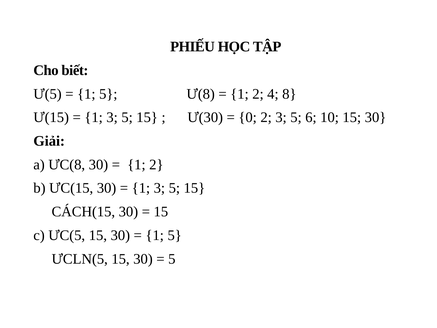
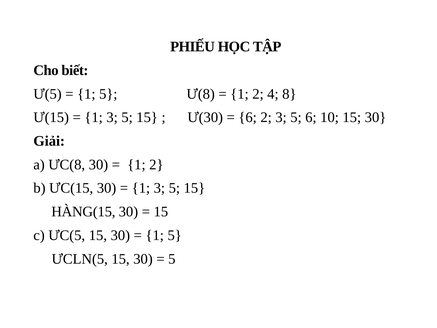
0: 0 -> 6 (248, 117)
CÁCH(15: CÁCH(15 -> HÀNG(15 (83, 212)
